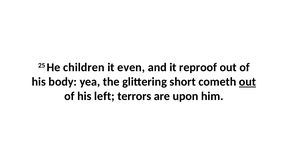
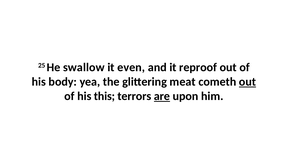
children: children -> swallow (84, 67)
short: short -> meat (183, 82)
left: left -> this (104, 96)
are underline: none -> present (162, 96)
